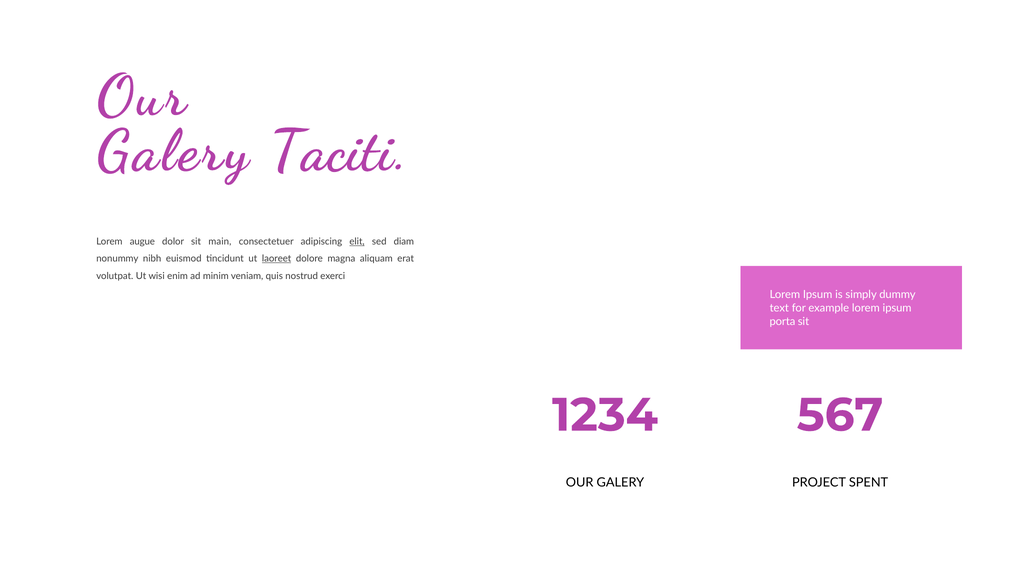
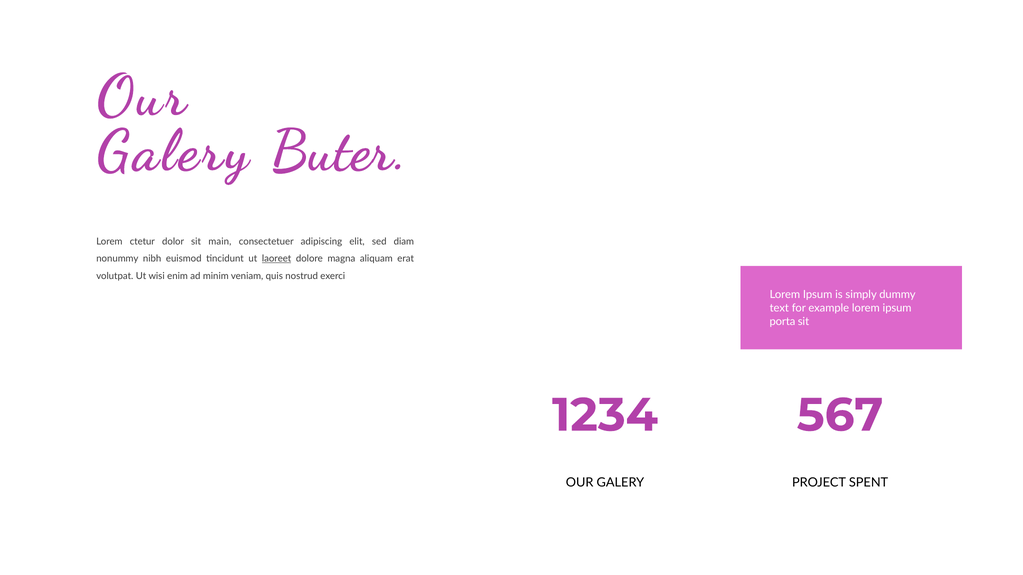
Taciti: Taciti -> Buter (339, 150)
augue: augue -> ctetur (142, 242)
elit underline: present -> none (357, 242)
